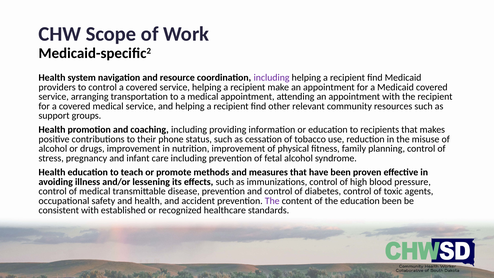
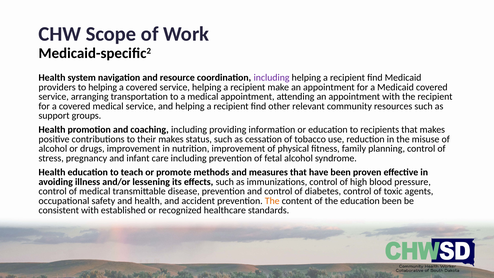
to control: control -> helping (103, 87)
their phone: phone -> makes (171, 139)
The colour: purple -> orange (272, 201)
